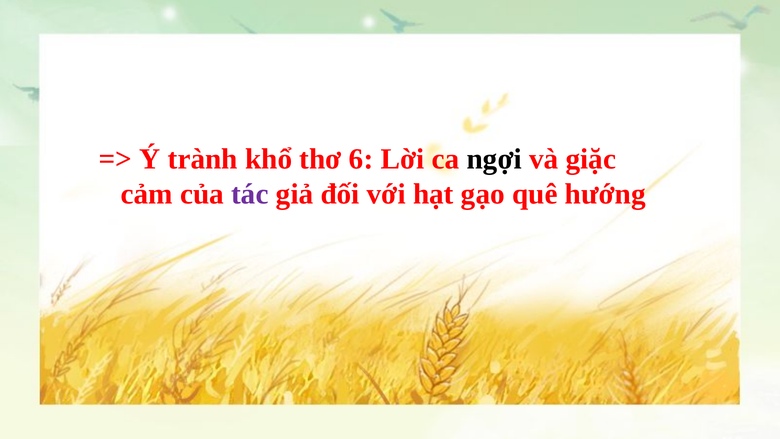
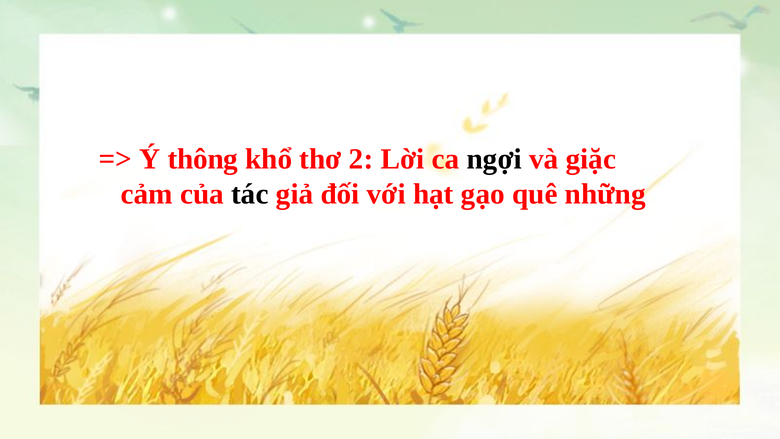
trành: trành -> thông (203, 159)
6: 6 -> 2 (361, 159)
tác colour: purple -> black (250, 194)
hướng: hướng -> những (605, 194)
